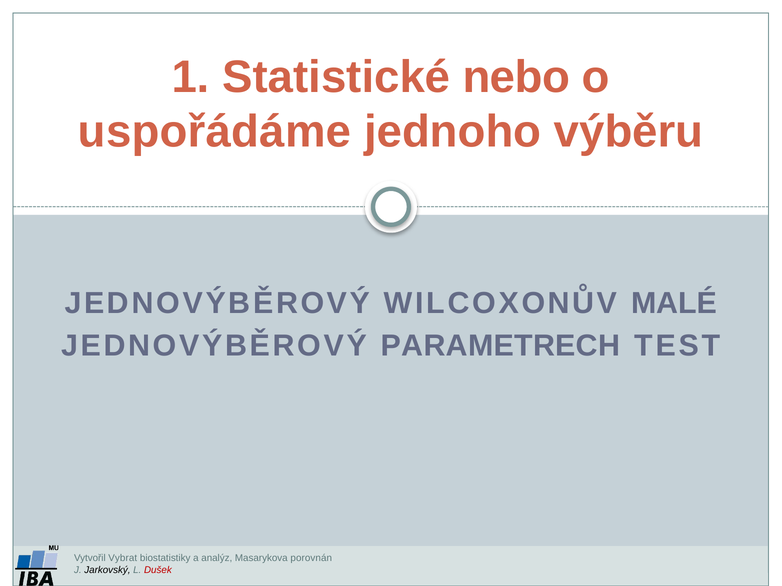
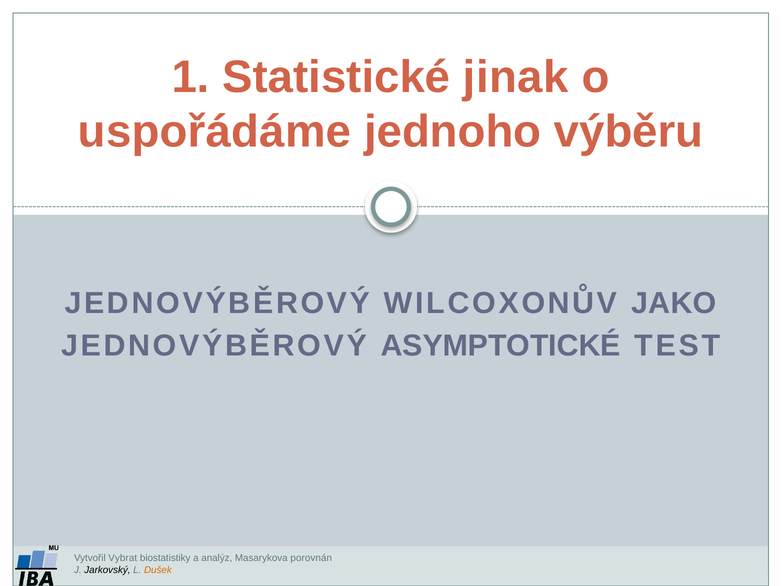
nebo: nebo -> jinak (516, 77)
MALÉ: MALÉ -> JAKO (674, 304)
PARAMETRECH: PARAMETRECH -> ASYMPTOTICKÉ (501, 346)
Dušek colour: red -> orange (158, 570)
